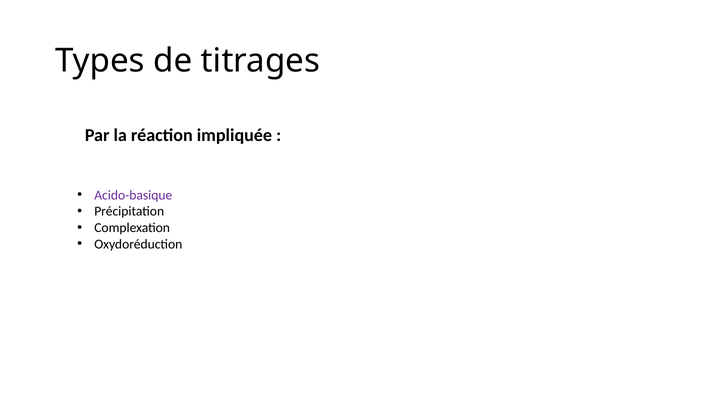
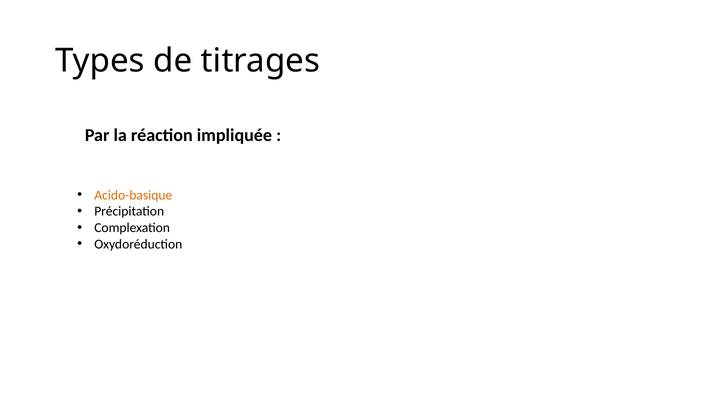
Acido-basique colour: purple -> orange (133, 195)
